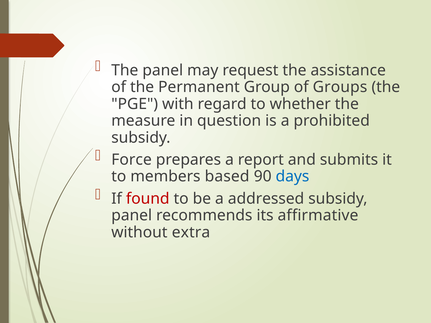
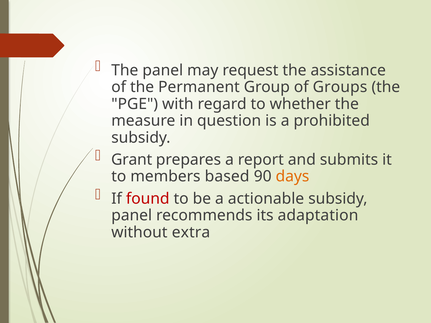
Force: Force -> Grant (132, 160)
days colour: blue -> orange (293, 177)
addressed: addressed -> actionable (266, 199)
affirmative: affirmative -> adaptation (318, 216)
